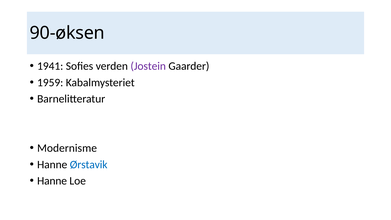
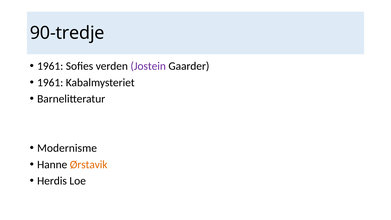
90-øksen: 90-øksen -> 90-tredje (67, 33)
1941: 1941 -> 1961 (50, 66)
1959: 1959 -> 1961 (50, 83)
Ørstavik colour: blue -> orange (89, 164)
Hanne: Hanne -> Herdis (52, 181)
